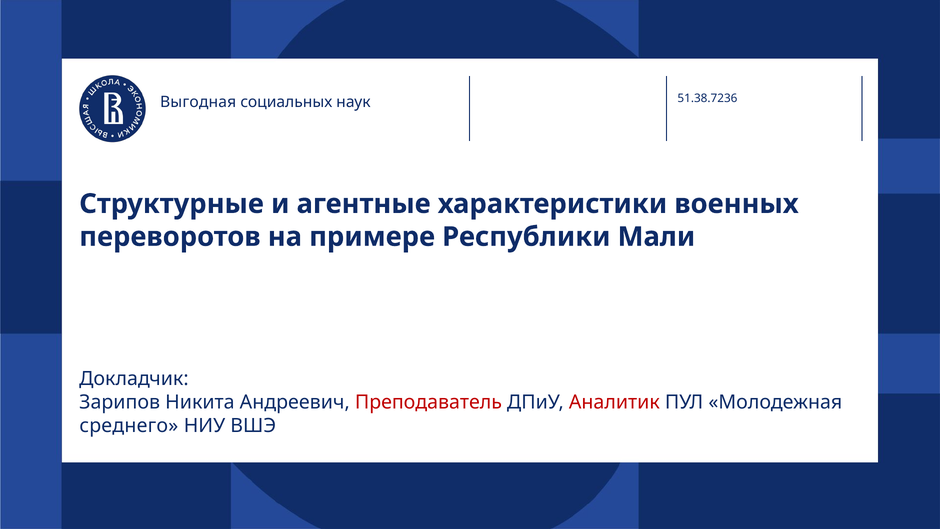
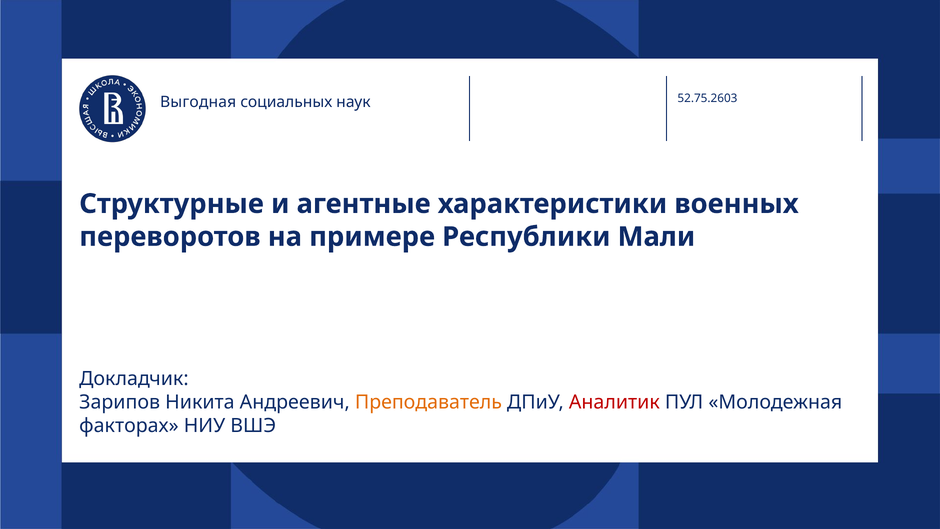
51.38.7236: 51.38.7236 -> 52.75.2603 (707, 98)
Преподаватель colour: red -> orange (428, 402)
среднего: среднего -> факторах (129, 426)
